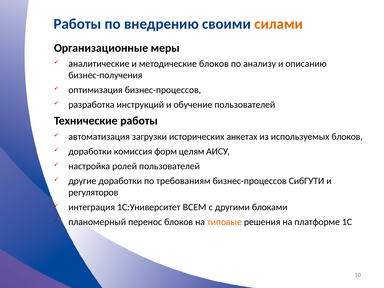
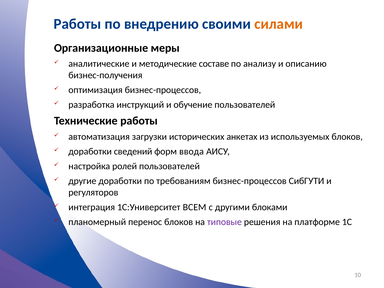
методические блоков: блоков -> составе (214, 64)
комиссия: комиссия -> сведений (133, 151)
целям: целям -> ввода (192, 151)
типовые colour: orange -> purple (224, 222)
